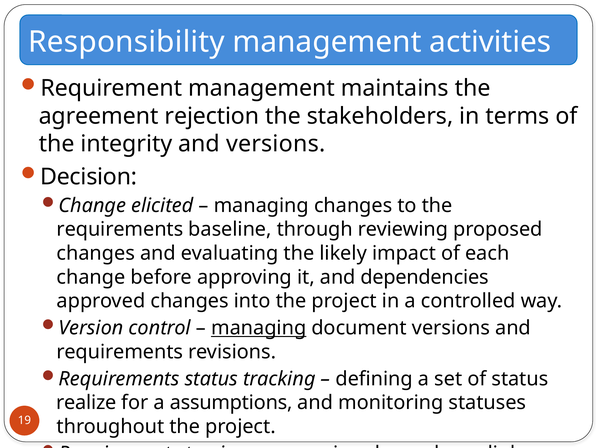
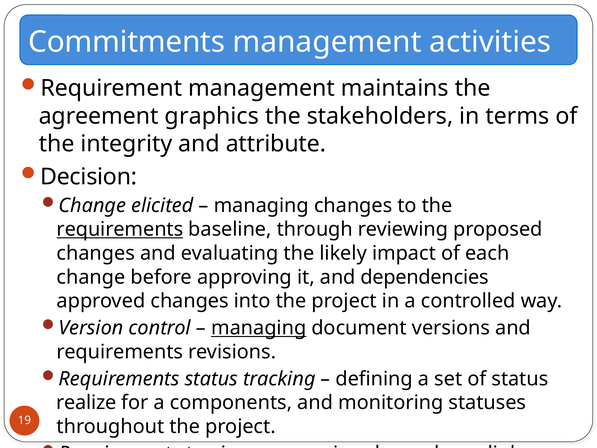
Responsibility: Responsibility -> Commitments (127, 42)
rejection: rejection -> graphics (212, 116)
and versions: versions -> attribute (276, 144)
requirements underline: none -> present (120, 229)
assumptions: assumptions -> components (231, 403)
